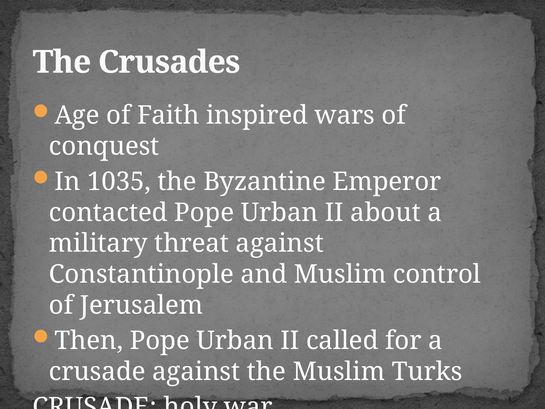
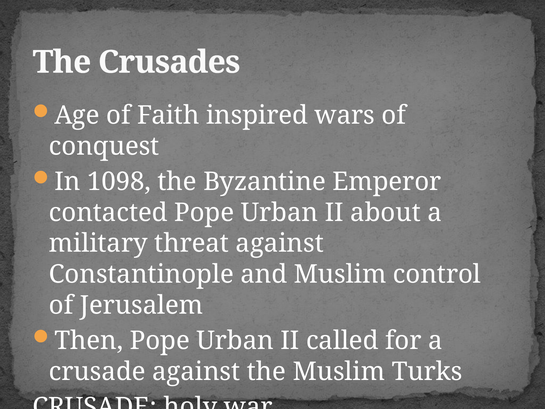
1035: 1035 -> 1098 (119, 182)
